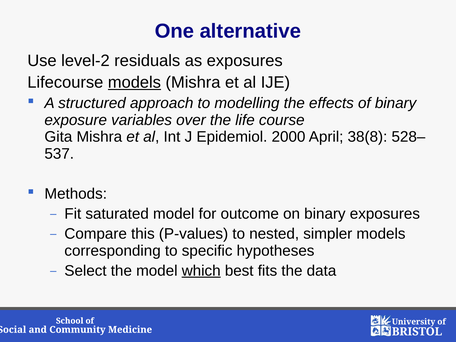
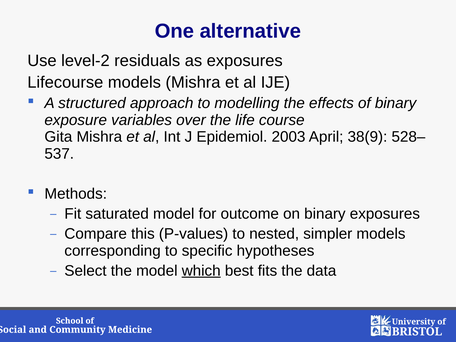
models underline: present -> none (134, 82)
2000: 2000 -> 2003 (289, 137)
38(8: 38(8 -> 38(9 (367, 137)
